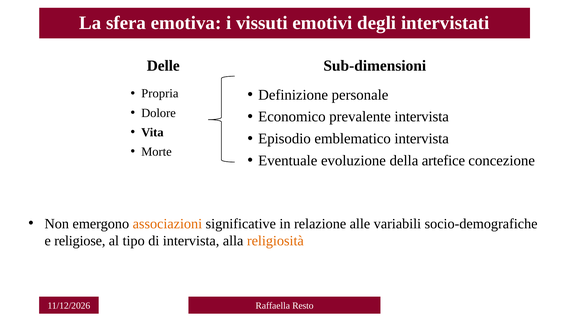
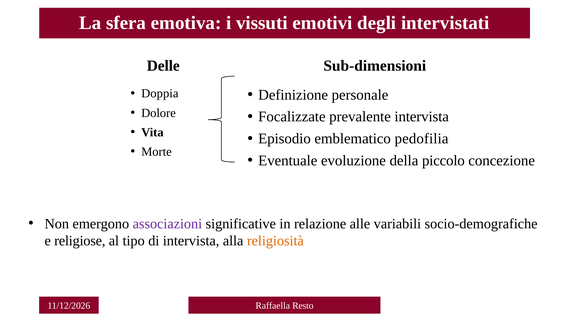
Propria: Propria -> Doppia (160, 94)
Economico: Economico -> Focalizzate (292, 117)
emblematico intervista: intervista -> pedofilia (422, 139)
artefice: artefice -> piccolo (443, 161)
associazioni colour: orange -> purple (167, 224)
